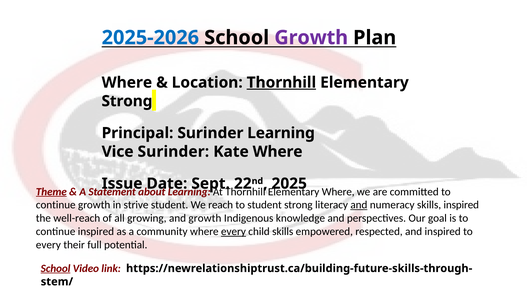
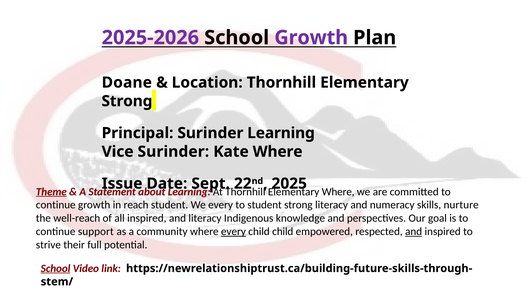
2025-2026 colour: blue -> purple (150, 38)
Where: Where -> Doane (127, 82)
Thornhill underline: present -> none (281, 82)
strive: strive -> reach (136, 205)
We reach: reach -> every (221, 205)
and underline: present -> none (359, 205)
skills inspired: inspired -> nurture (461, 205)
all growing: growing -> inspired (147, 218)
and growth: growth -> literacy (205, 218)
continue inspired: inspired -> support (96, 231)
child skills: skills -> child (283, 231)
and underline: none -> present (414, 231)
every: every -> strive (48, 245)
